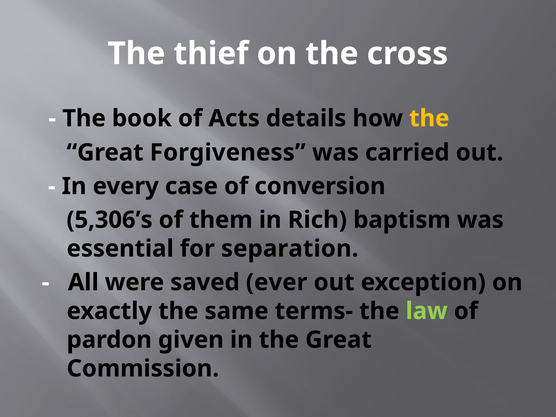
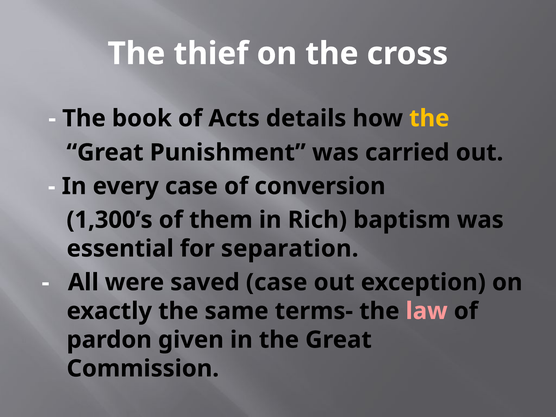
Forgiveness: Forgiveness -> Punishment (228, 153)
5,306’s: 5,306’s -> 1,300’s (110, 220)
saved ever: ever -> case (277, 282)
law colour: light green -> pink (427, 311)
